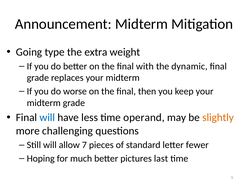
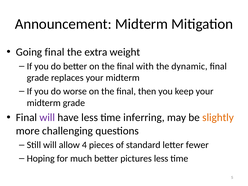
Going type: type -> final (55, 52)
will colour: blue -> purple (47, 118)
operand: operand -> inferring (144, 118)
7: 7 -> 4 (84, 145)
pictures last: last -> less (161, 158)
